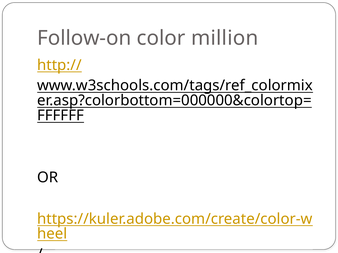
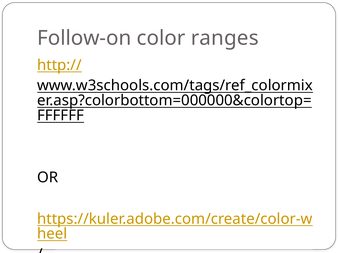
million: million -> ranges (225, 38)
